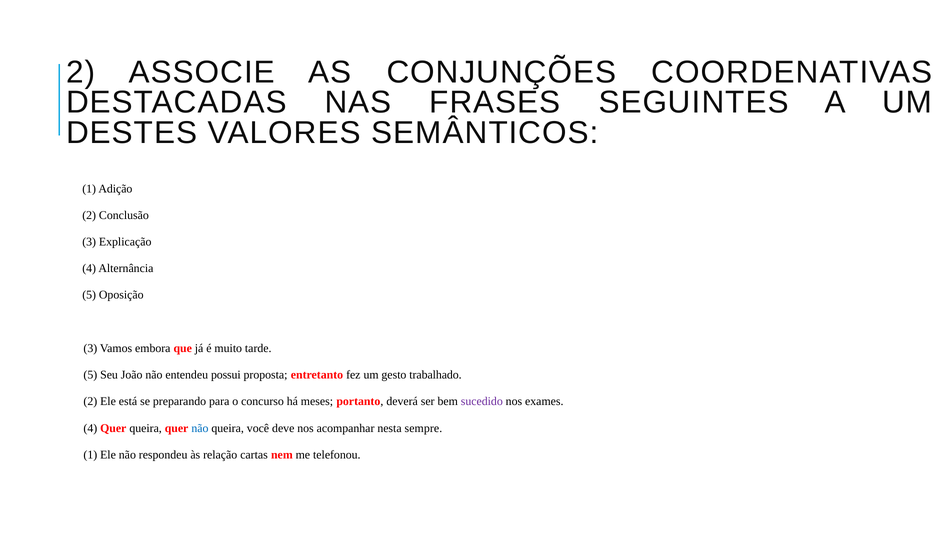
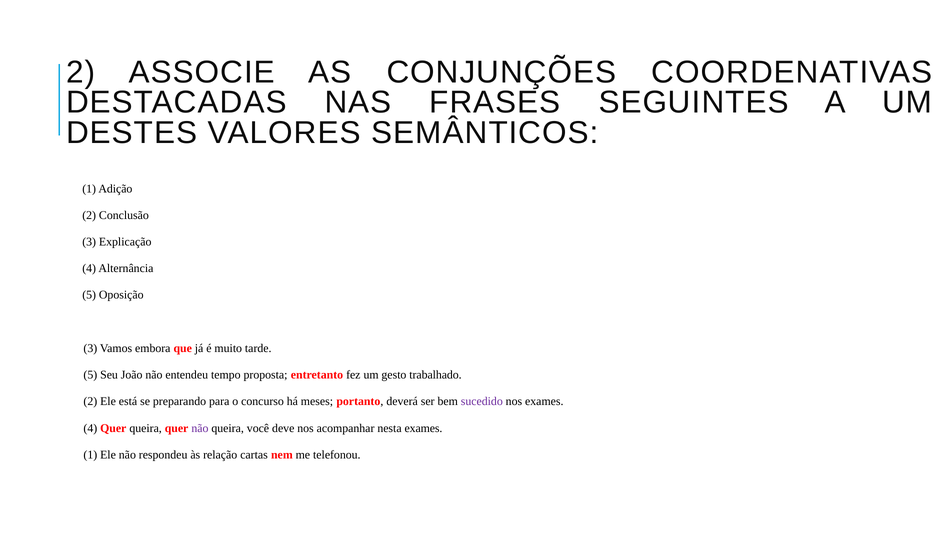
possui: possui -> tempo (226, 375)
não colour: blue -> purple (200, 428)
nesta sempre: sempre -> exames (423, 428)
